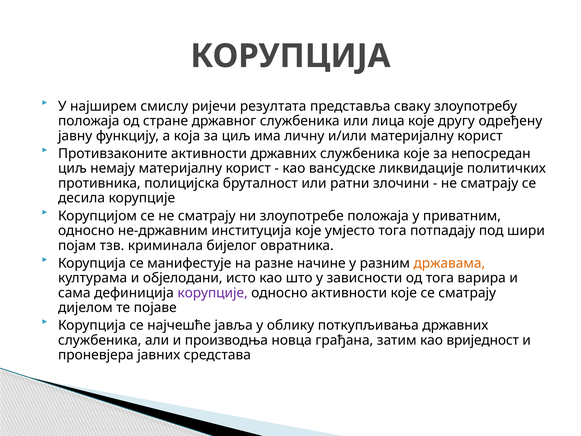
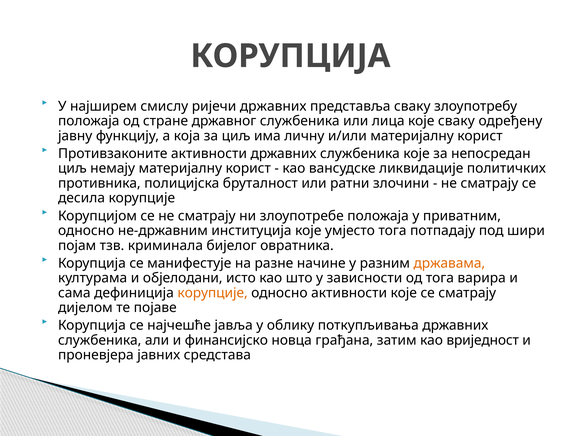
ријечи резултата: резултата -> државних (273, 106)
које другу: другу -> сваку (456, 121)
корупције colour: purple -> orange (213, 293)
производња: производња -> финансијско (226, 340)
